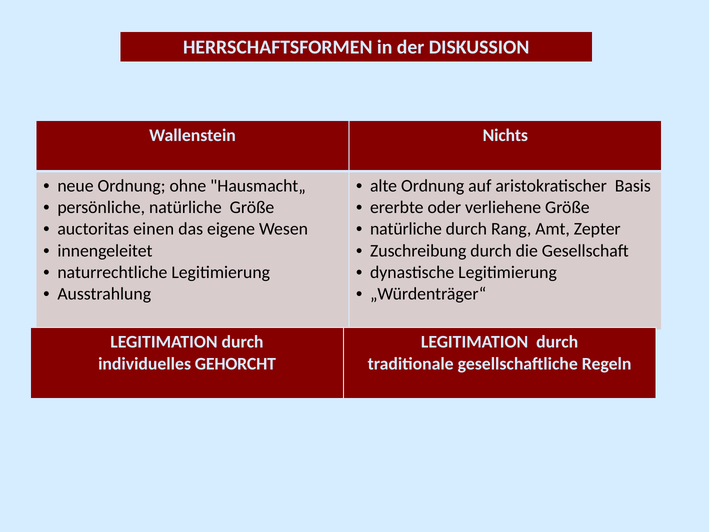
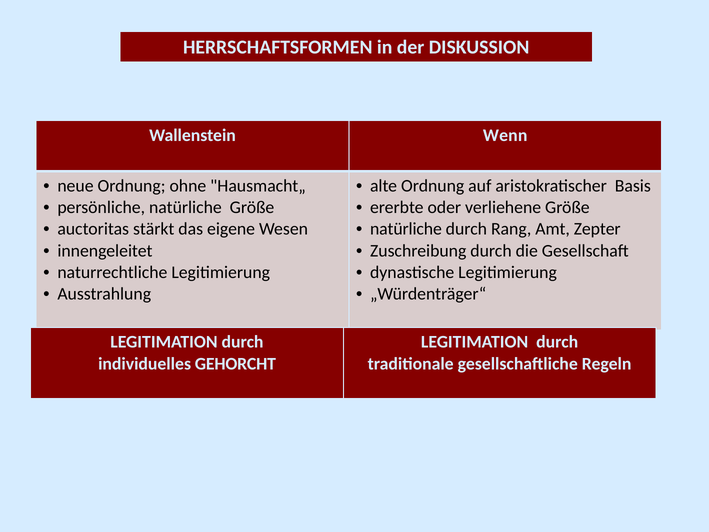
Nichts: Nichts -> Wenn (505, 135)
einen: einen -> stärkt (154, 229)
